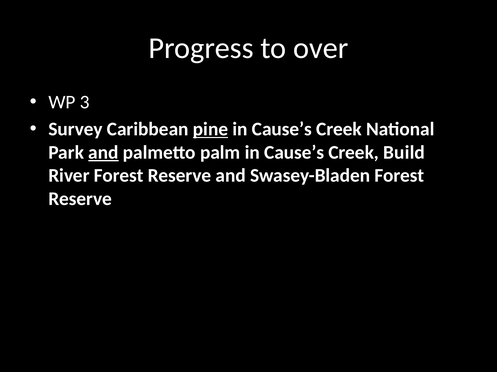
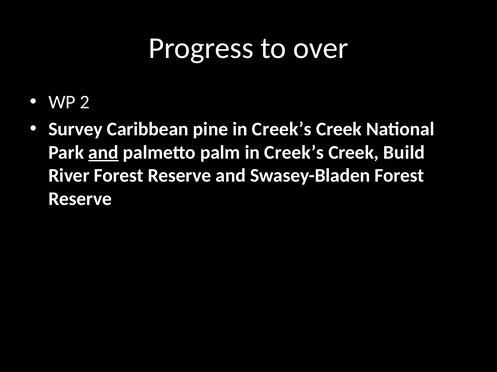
3: 3 -> 2 (85, 102)
pine underline: present -> none (211, 129)
Cause’s: Cause’s -> Creek’s (282, 129)
palm in Cause’s: Cause’s -> Creek’s (294, 153)
